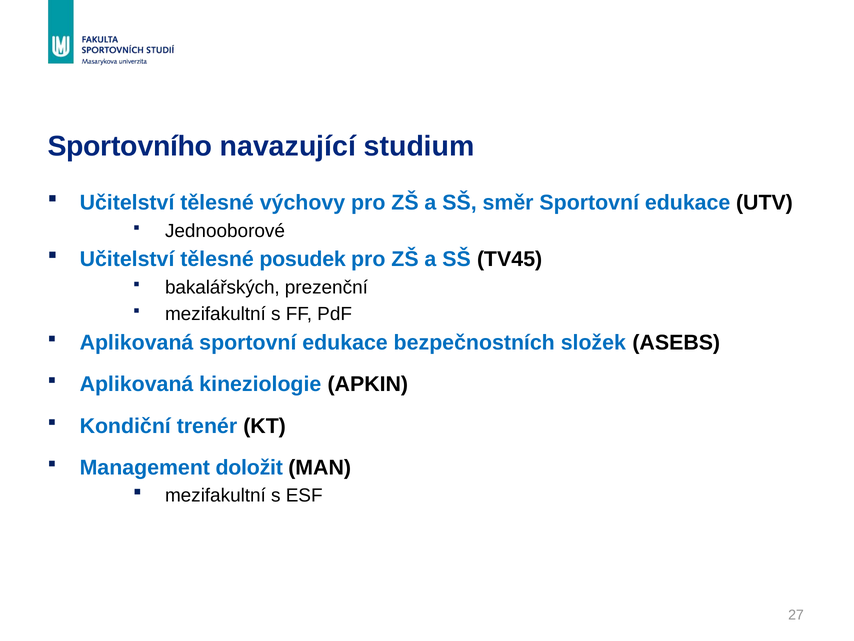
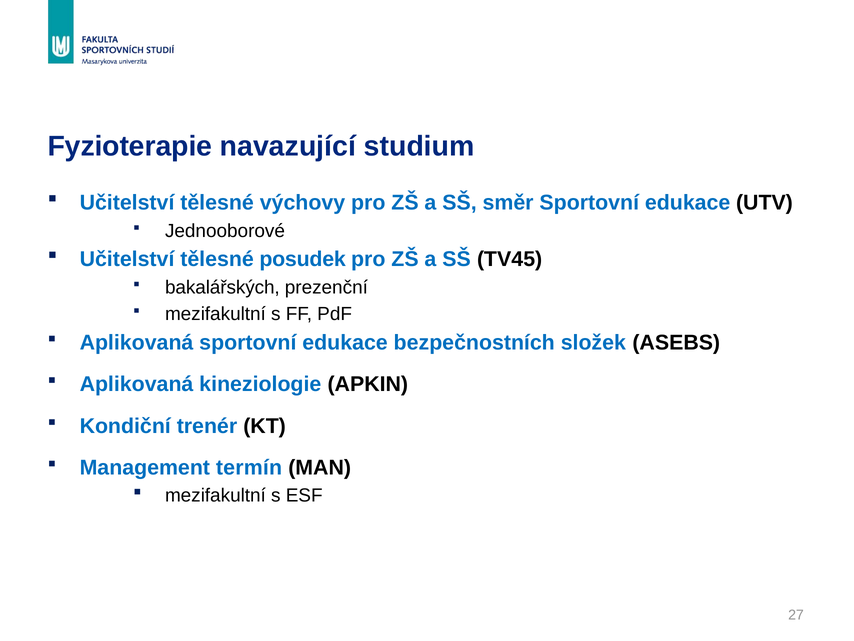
Sportovního: Sportovního -> Fyzioterapie (130, 146)
doložit: doložit -> termín (249, 467)
